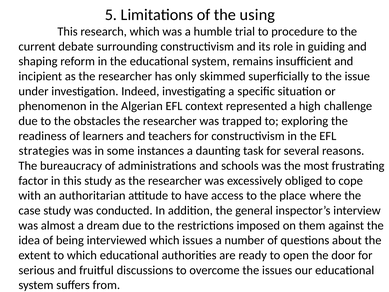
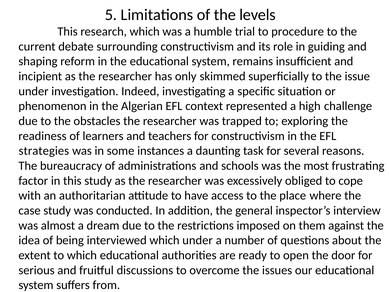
using: using -> levels (258, 15)
which issues: issues -> under (198, 240)
